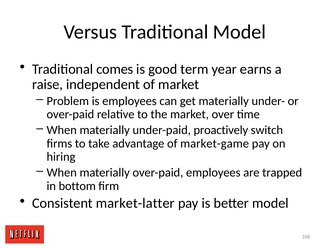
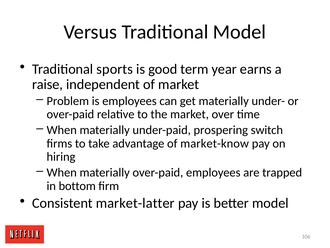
comes: comes -> sports (115, 69)
proactively: proactively -> prospering (221, 130)
market-game: market-game -> market-know (215, 143)
